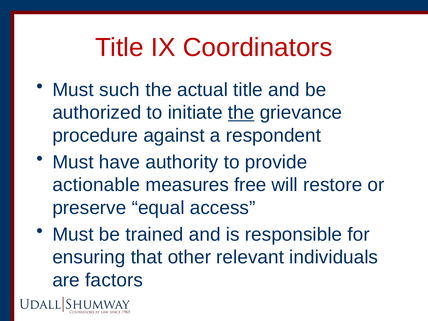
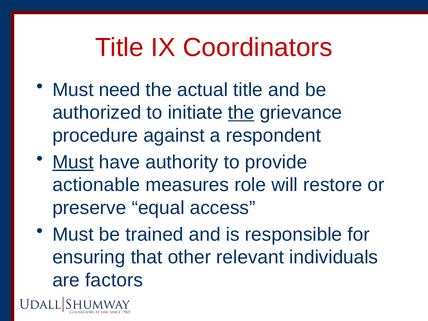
such: such -> need (120, 90)
Must underline: none -> present (73, 162)
free: free -> role (250, 185)
